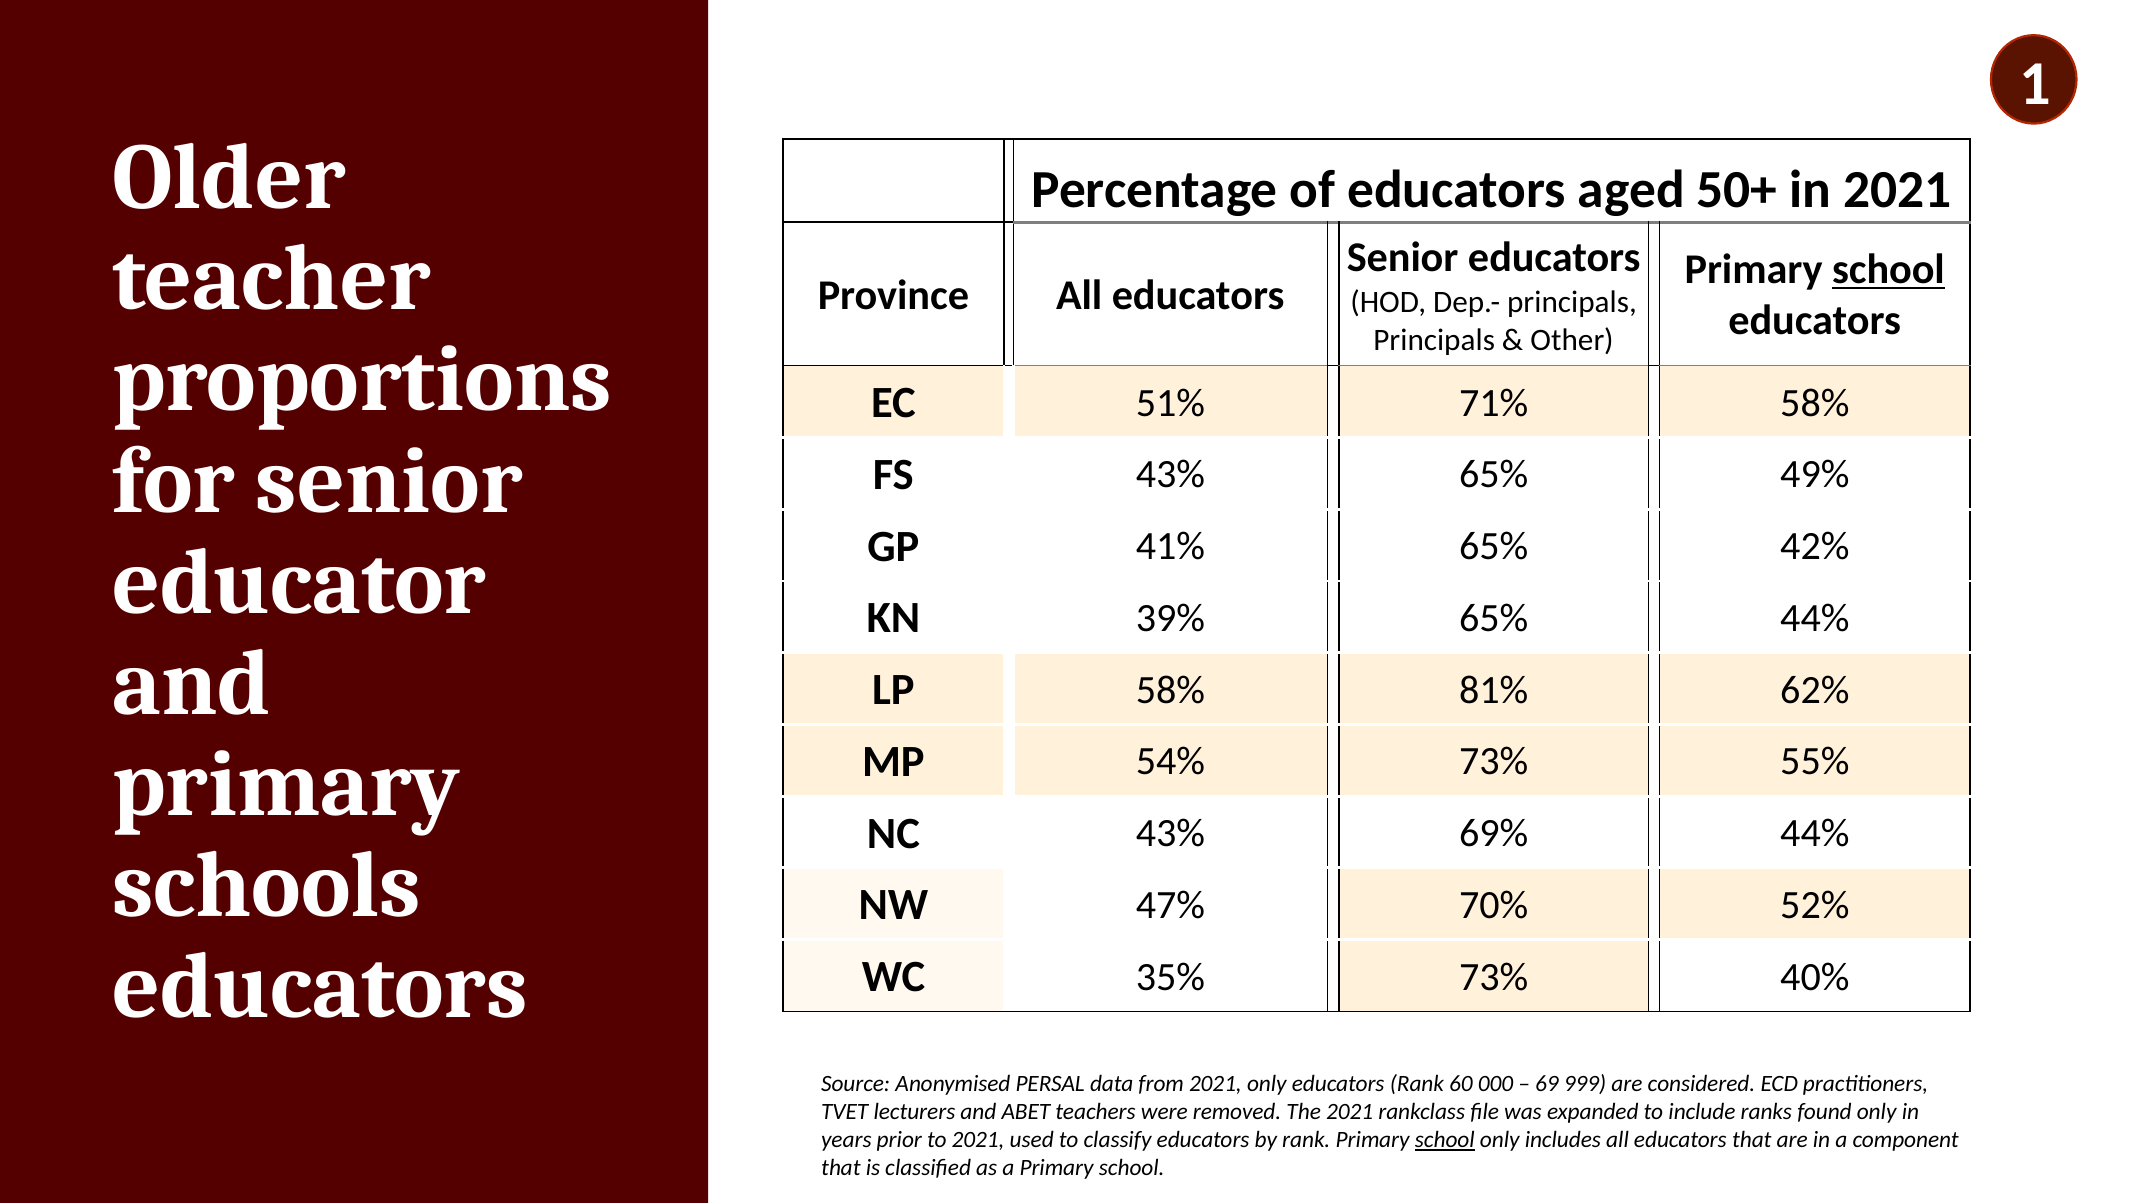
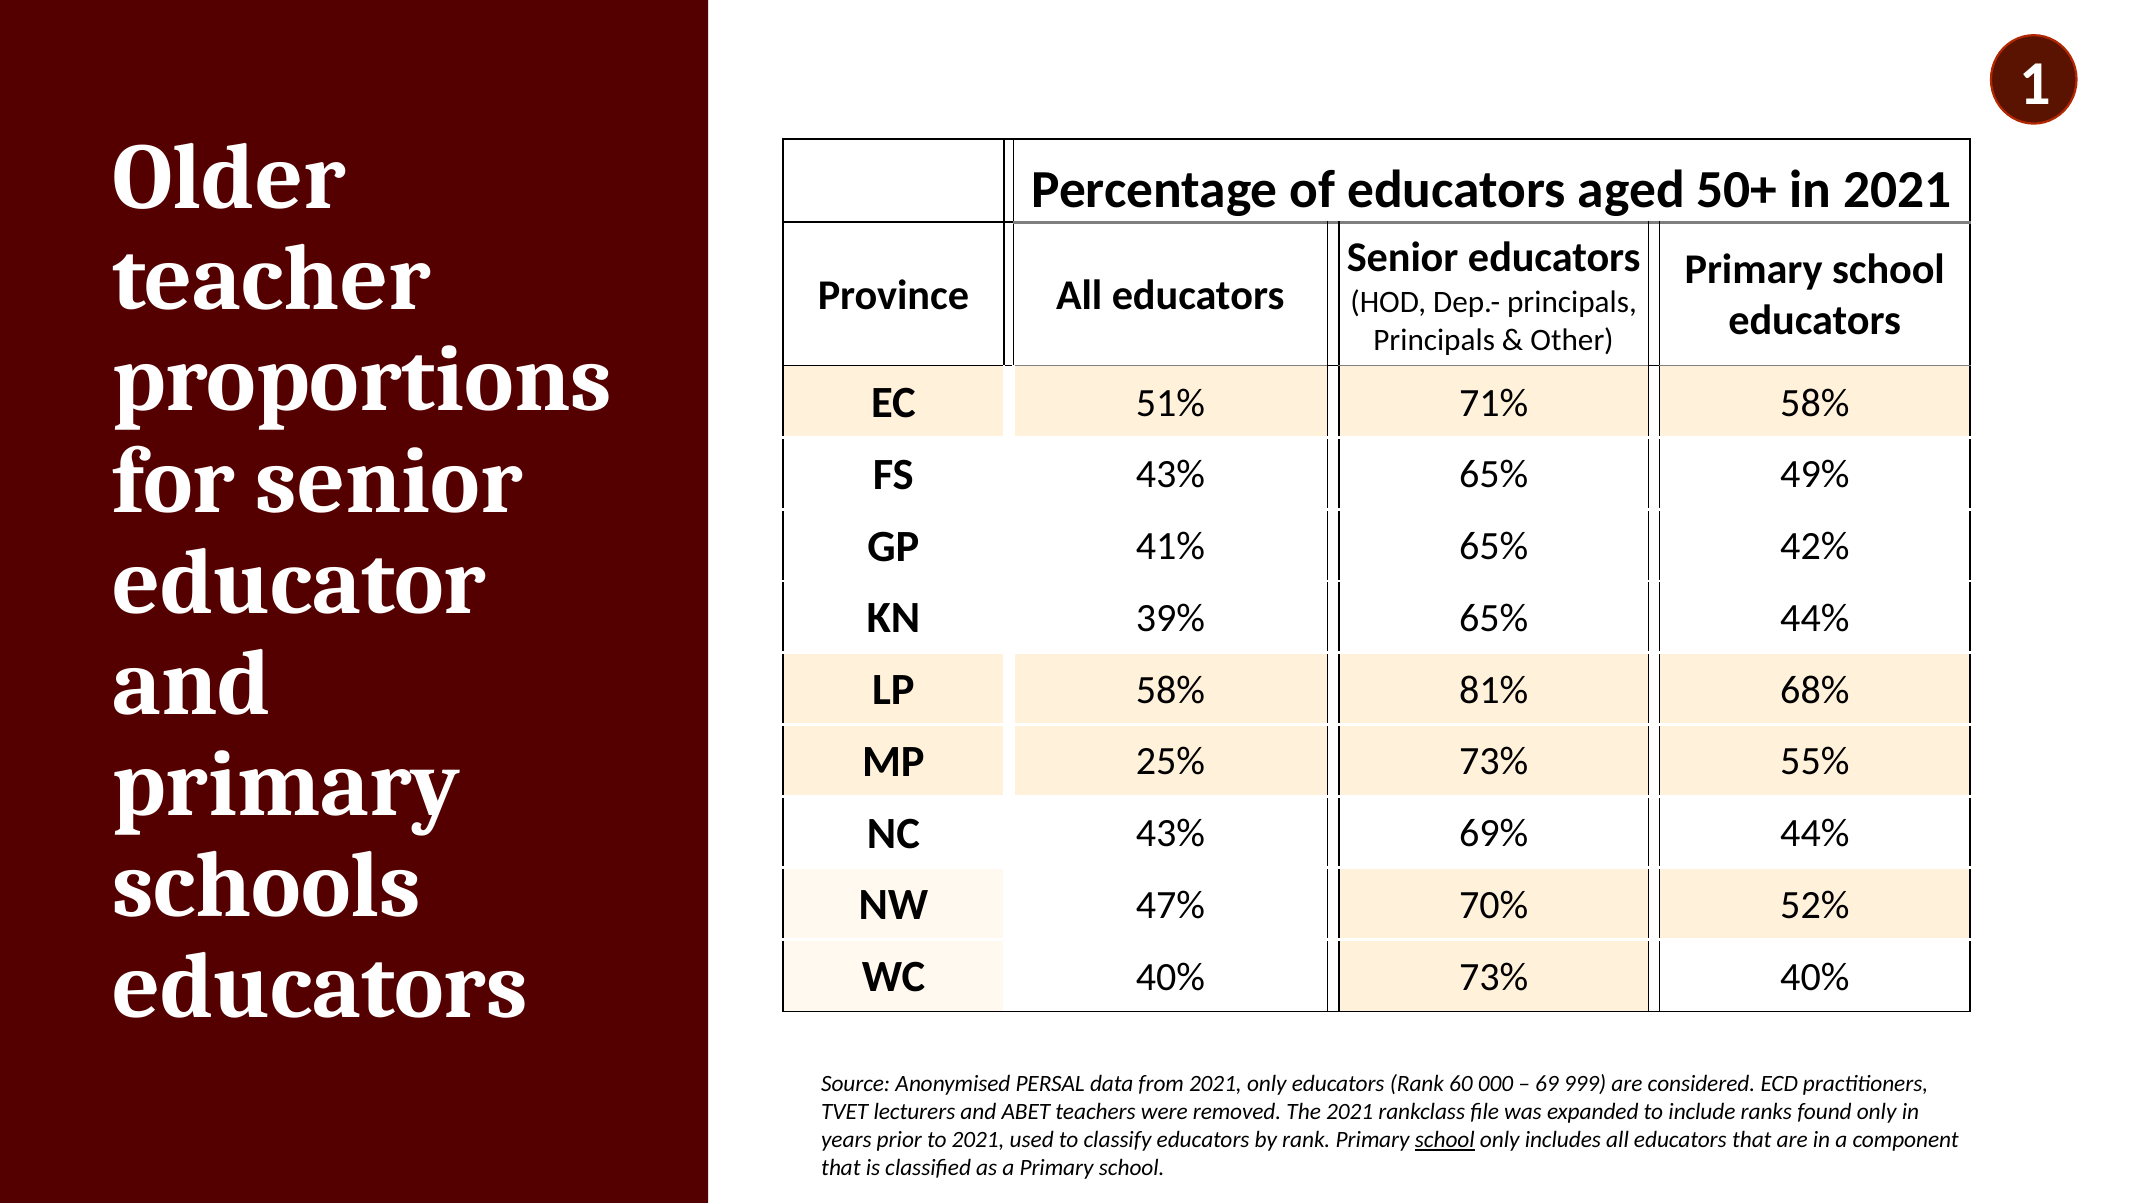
school underline: present -> none (1888, 269)
62%: 62% -> 68% (1815, 690)
54%: 54% -> 25% (1170, 761)
WC 35%: 35% -> 40% (1170, 977)
